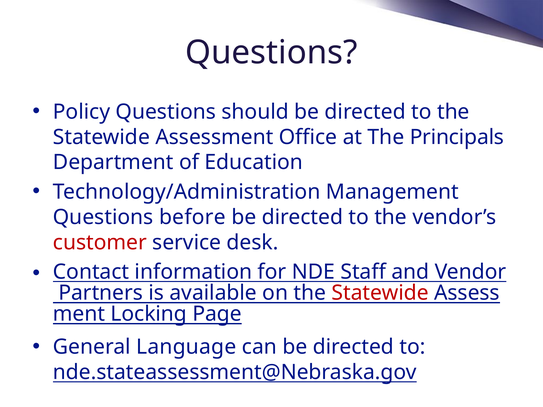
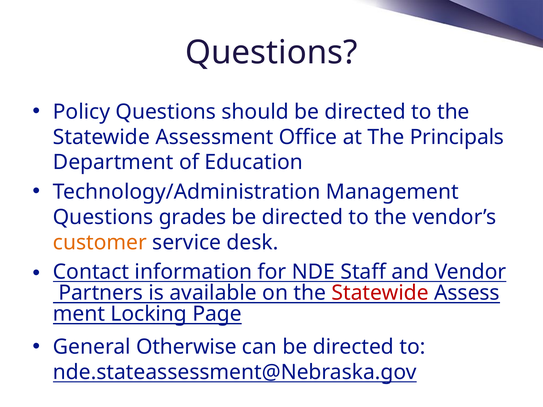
before: before -> grades (193, 217)
customer colour: red -> orange (100, 243)
Language: Language -> Otherwise (186, 347)
